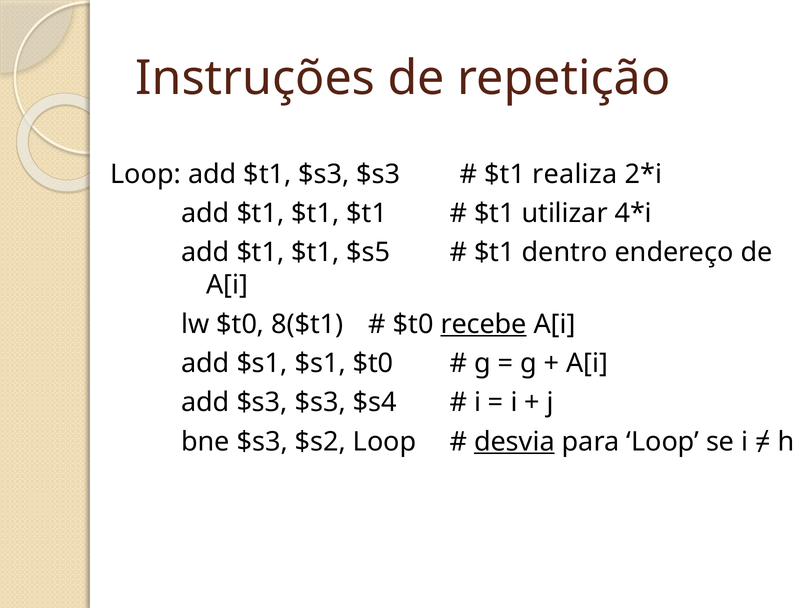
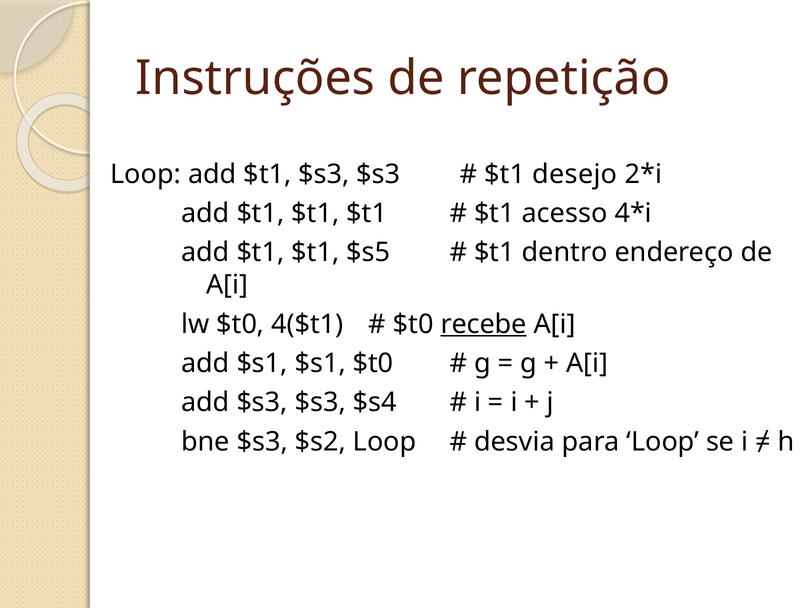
realiza: realiza -> desejo (575, 174)
utilizar: utilizar -> acesso (565, 213)
8($t1: 8($t1 -> 4($t1 (307, 324)
desvia underline: present -> none (514, 442)
